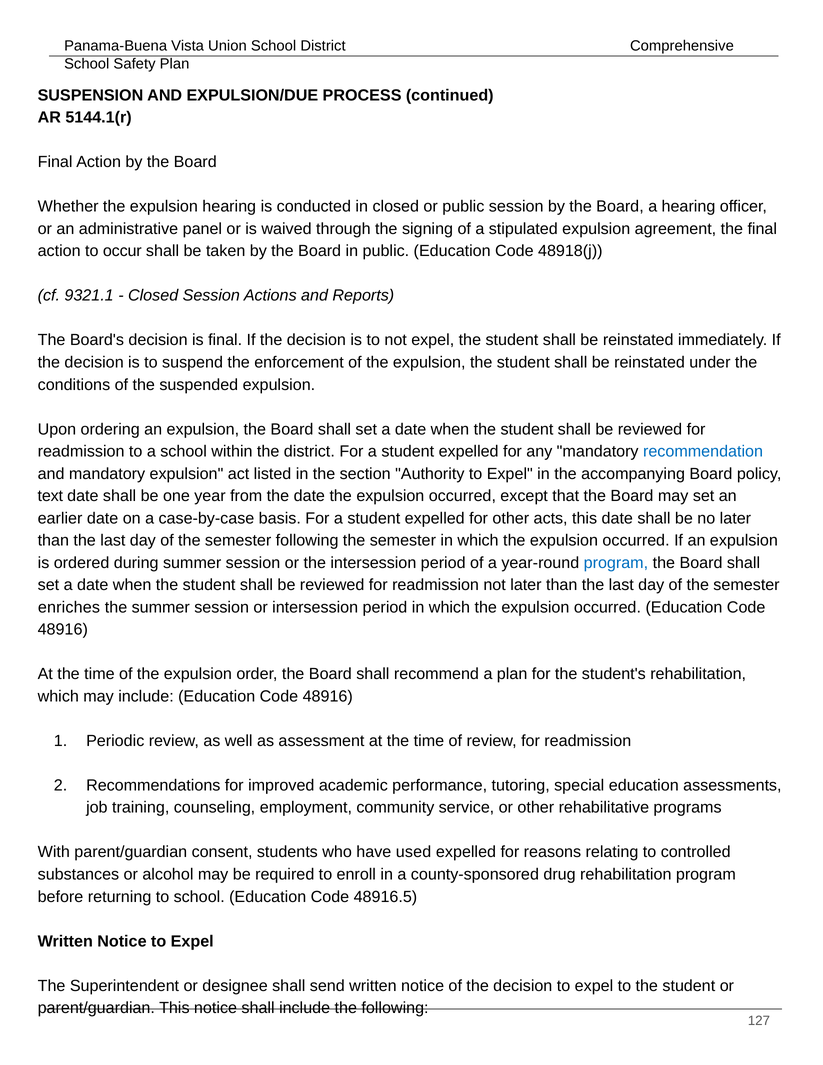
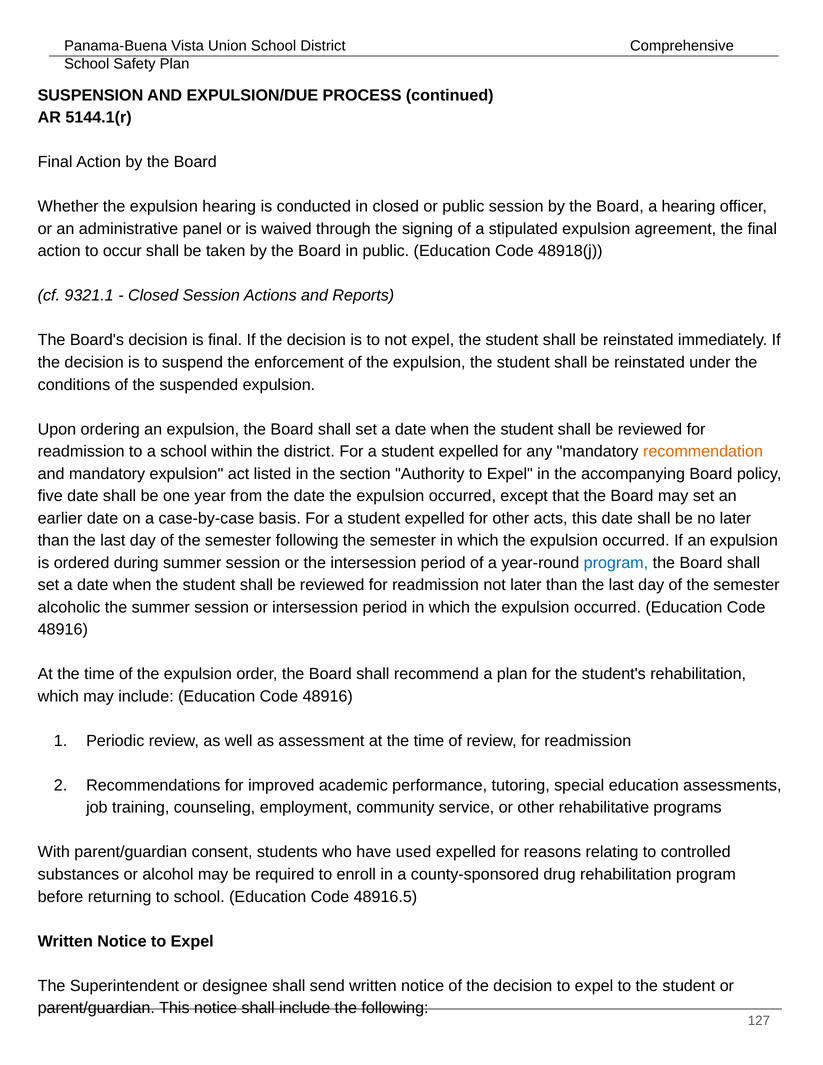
recommendation colour: blue -> orange (703, 452)
text: text -> five (50, 496)
enriches: enriches -> alcoholic (69, 607)
